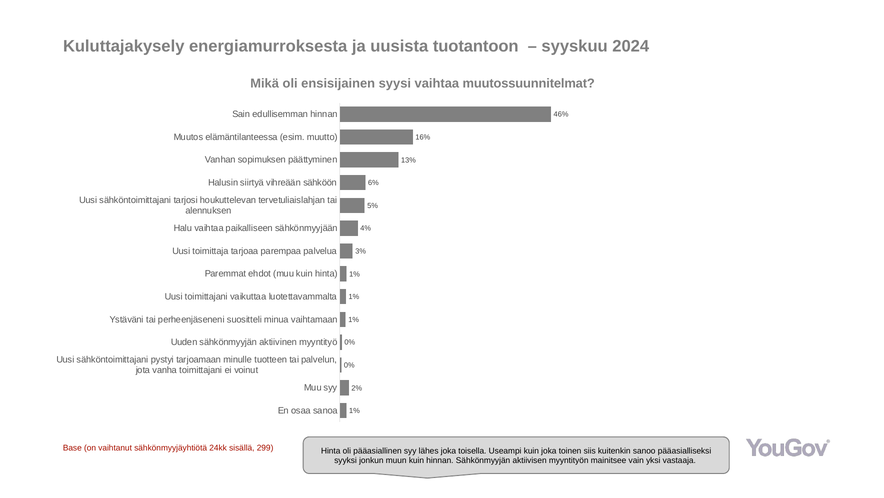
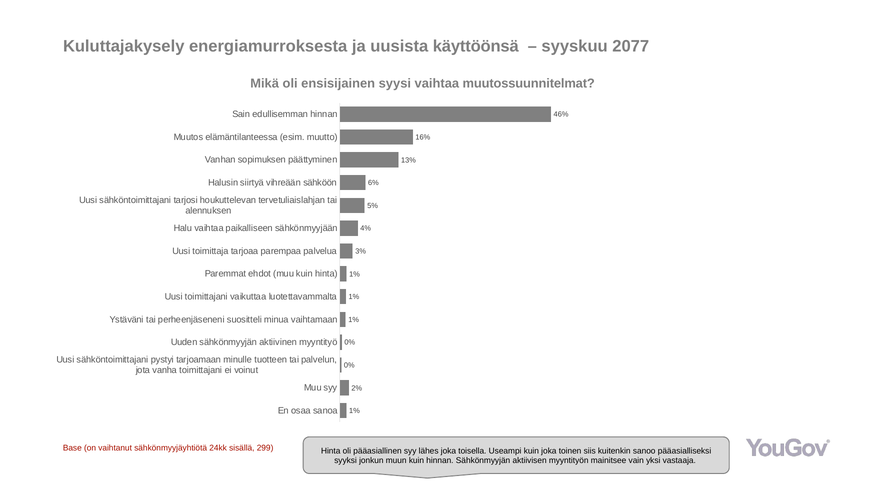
tuotantoon: tuotantoon -> käyttöönsä (476, 46)
2024: 2024 -> 2077 (631, 46)
